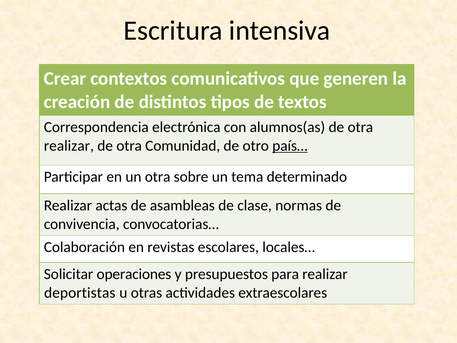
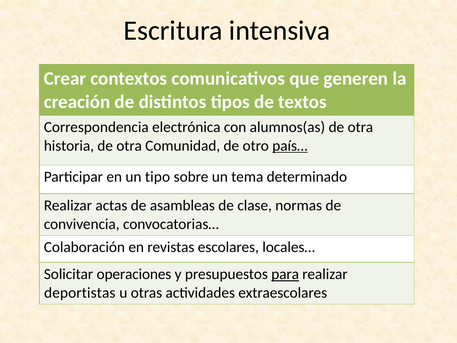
realizar: realizar -> historia (69, 146)
un otra: otra -> tipo (158, 177)
para underline: none -> present (285, 274)
